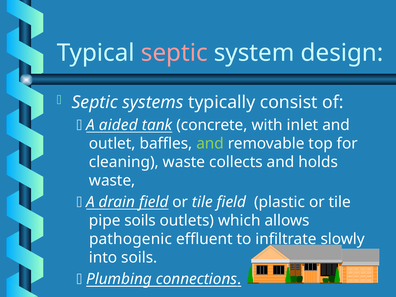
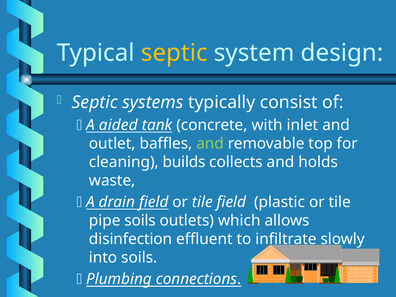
septic colour: pink -> yellow (174, 53)
cleaning waste: waste -> builds (184, 162)
pathogenic: pathogenic -> disinfection (131, 239)
